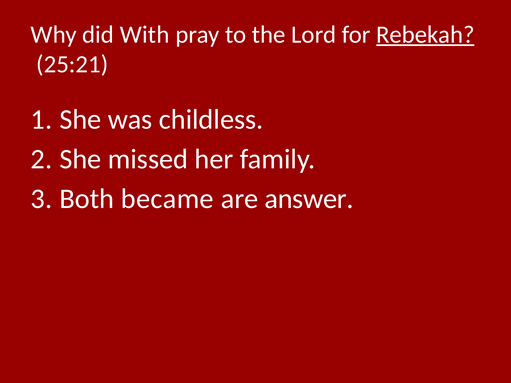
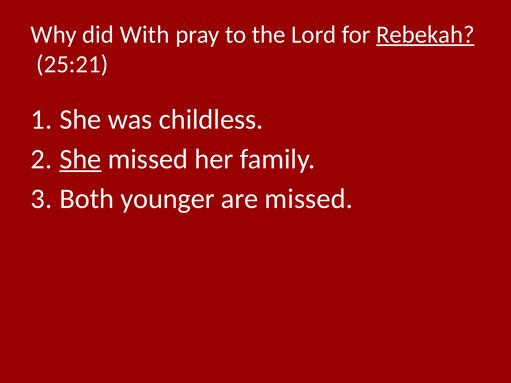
She underline: none -> present (80, 159)
became: became -> younger (168, 199)
are answer: answer -> missed (309, 199)
